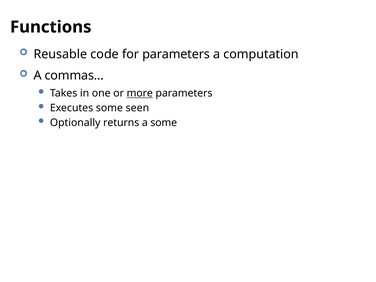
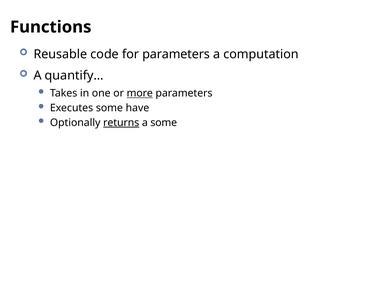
commas…: commas… -> quantify… (74, 75)
seen: seen -> have (137, 108)
returns underline: none -> present (121, 123)
